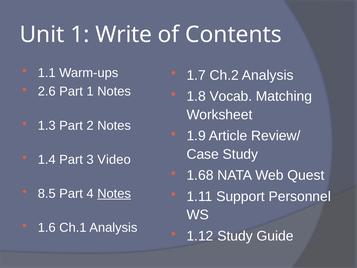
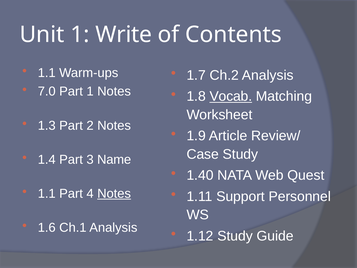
2.6: 2.6 -> 7.0 (47, 91)
Vocab underline: none -> present (231, 96)
Video: Video -> Name (114, 159)
1.68: 1.68 -> 1.40 (200, 175)
8.5: 8.5 -> 1.1 (47, 193)
